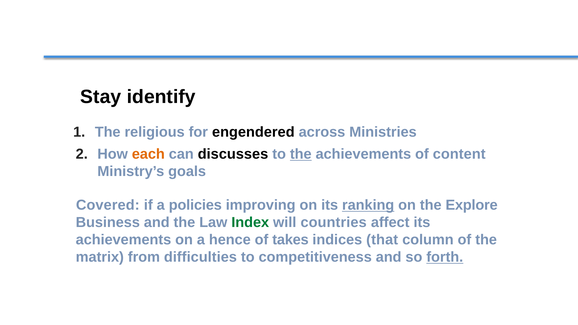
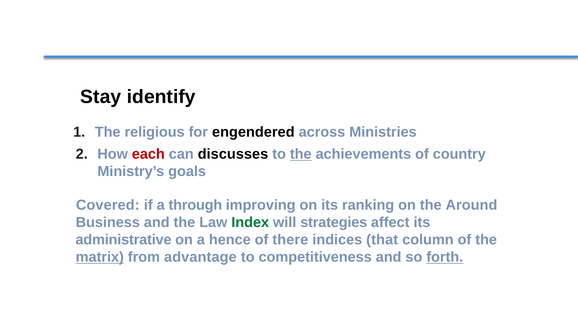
each colour: orange -> red (148, 154)
content: content -> country (459, 154)
policies: policies -> through (195, 205)
ranking underline: present -> none (368, 205)
Explore: Explore -> Around (471, 205)
countries: countries -> strategies (334, 223)
achievements: achievements -> administrative (124, 240)
takes: takes -> there (290, 240)
matrix underline: none -> present (100, 257)
difficulties: difficulties -> advantage (200, 257)
